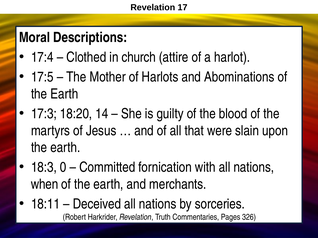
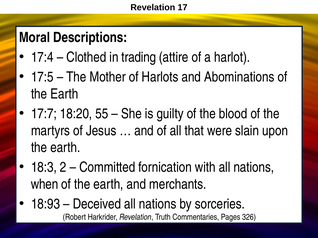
church: church -> trading (139, 57)
17:3: 17:3 -> 17:7 (44, 114)
14: 14 -> 55 (102, 114)
0: 0 -> 2 (63, 168)
18:11: 18:11 -> 18:93 (46, 204)
